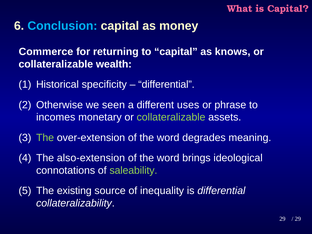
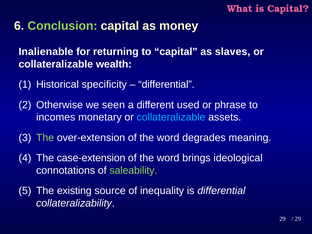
Conclusion colour: light blue -> light green (62, 26)
Commerce: Commerce -> Inalienable (46, 52)
knows: knows -> slaves (233, 52)
uses: uses -> used (188, 105)
collateralizable colour: light green -> light blue (171, 117)
also-extension: also-extension -> case-extension (91, 158)
